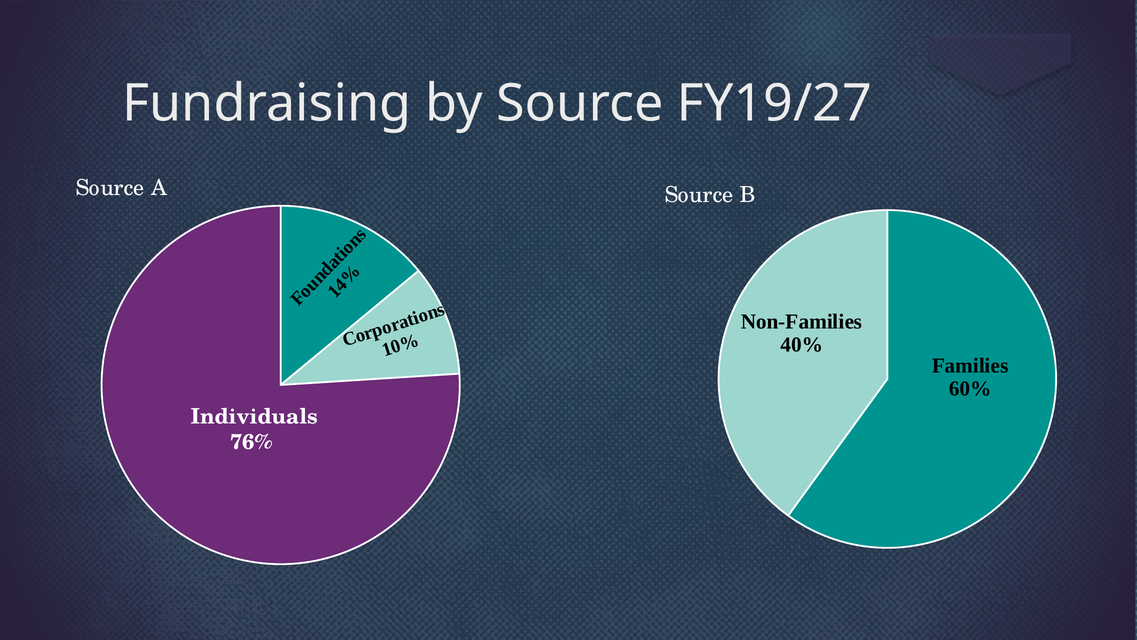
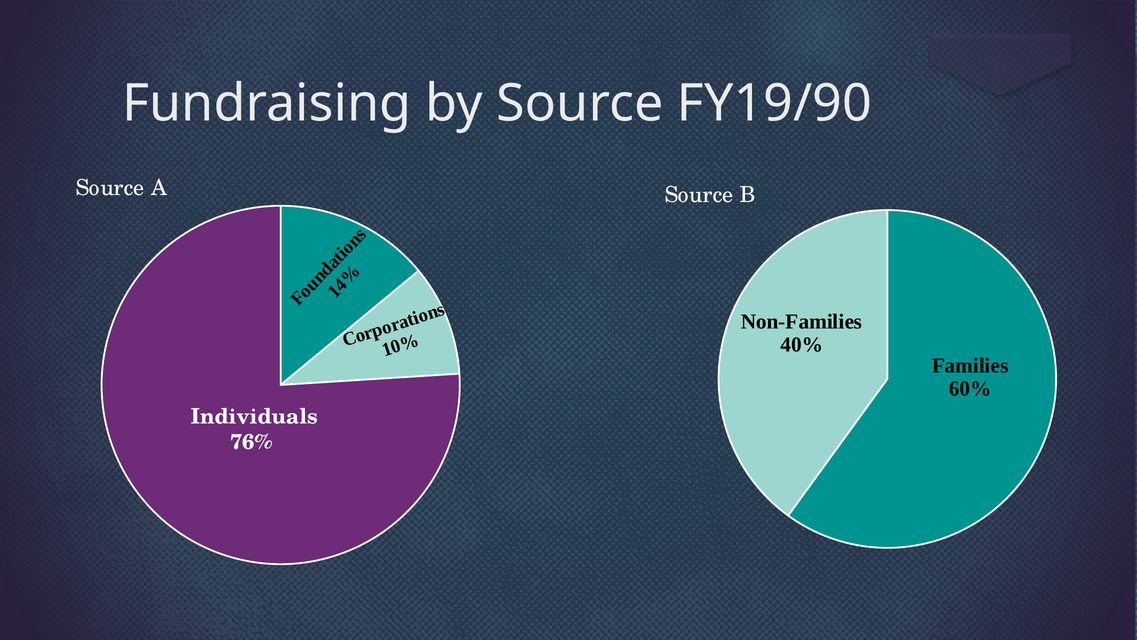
FY19/27: FY19/27 -> FY19/90 (775, 103)
